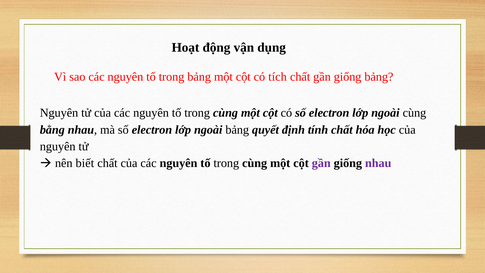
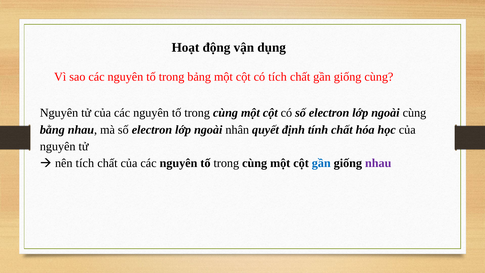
giống bảng: bảng -> cùng (379, 77)
ngoài bảng: bảng -> nhân (237, 130)
nên biết: biết -> tích (85, 163)
gần colour: purple -> blue (321, 163)
